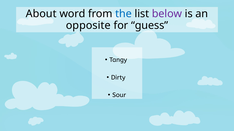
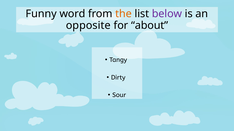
About: About -> Funny (41, 14)
the colour: blue -> orange (124, 14)
guess: guess -> about (150, 25)
